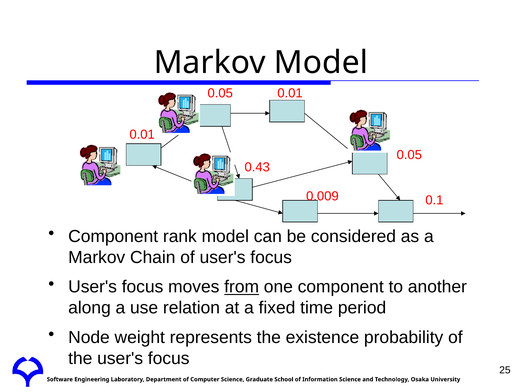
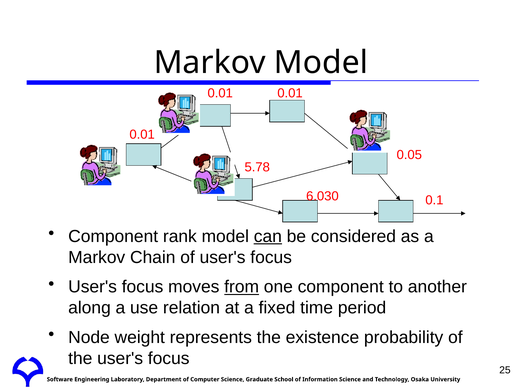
0.05: 0.05 -> 0.01 (220, 93)
0.43: 0.43 -> 5.78 (257, 167)
0.009: 0.009 -> 6.030 (322, 196)
can underline: none -> present (268, 236)
